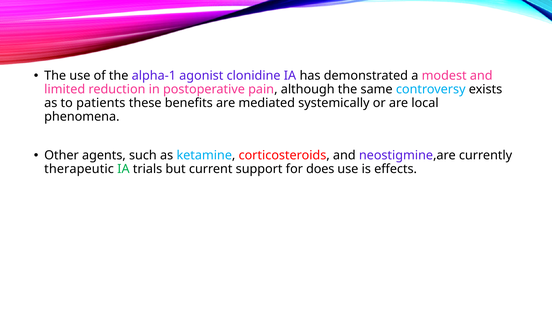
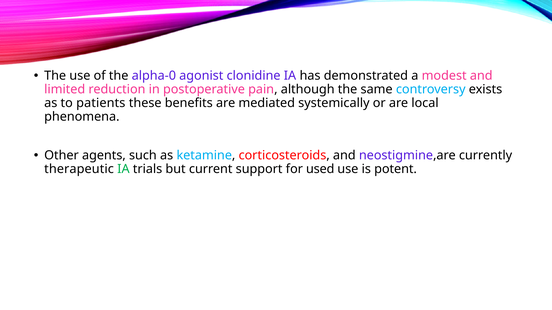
alpha-1: alpha-1 -> alpha-0 (154, 76)
does: does -> used (320, 169)
effects: effects -> potent (396, 169)
